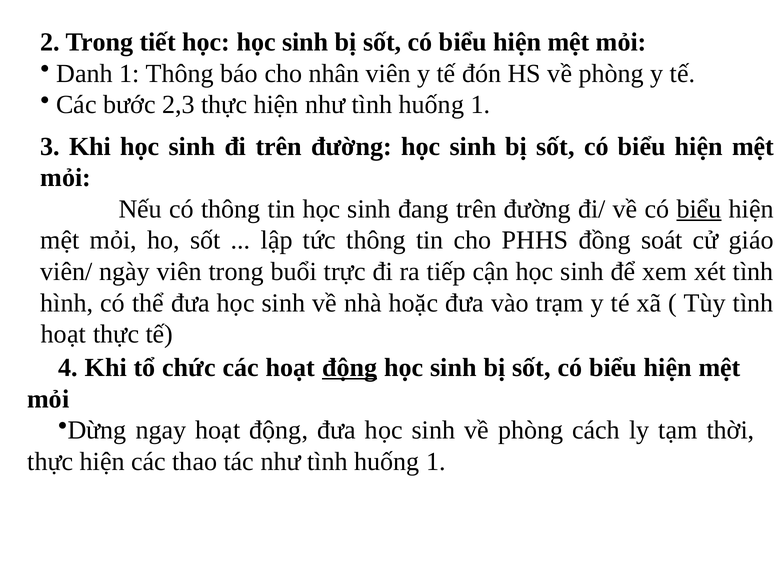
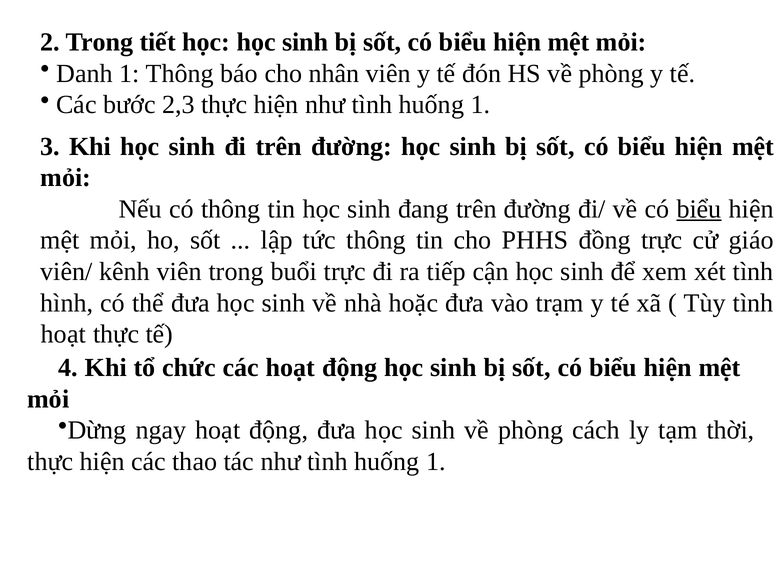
đồng soát: soát -> trực (662, 240)
ngày: ngày -> kênh (125, 271)
động underline: present -> none (350, 367)
